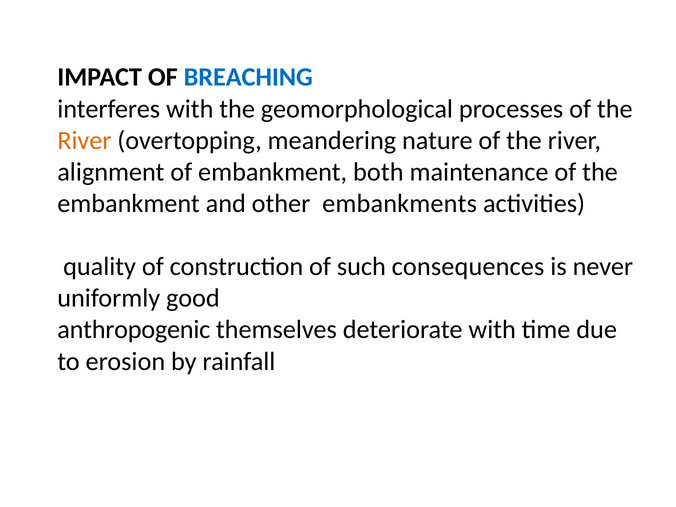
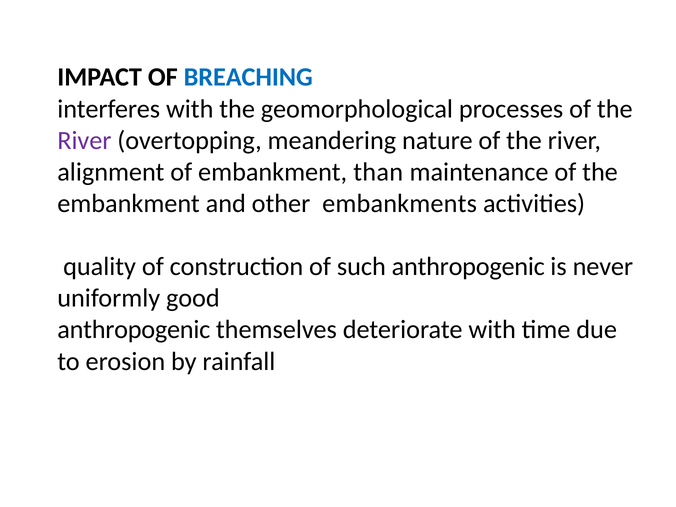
River colour: orange -> purple (84, 140)
both: both -> than (378, 172)
such consequences: consequences -> anthropogenic (468, 267)
